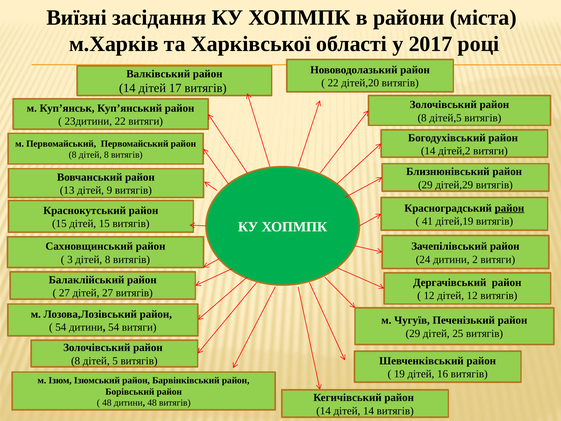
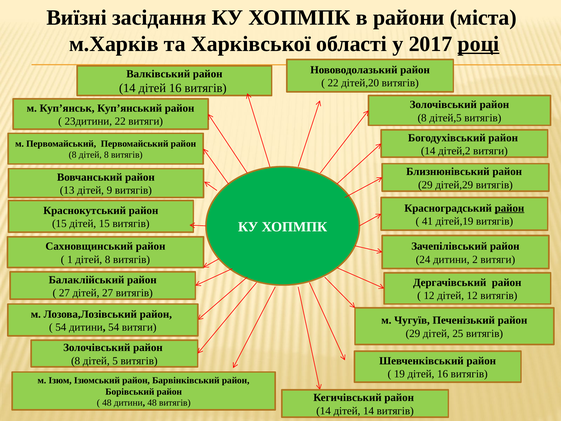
році underline: none -> present (478, 44)
14 дітей 17: 17 -> 16 (175, 88)
3: 3 -> 1 (70, 259)
